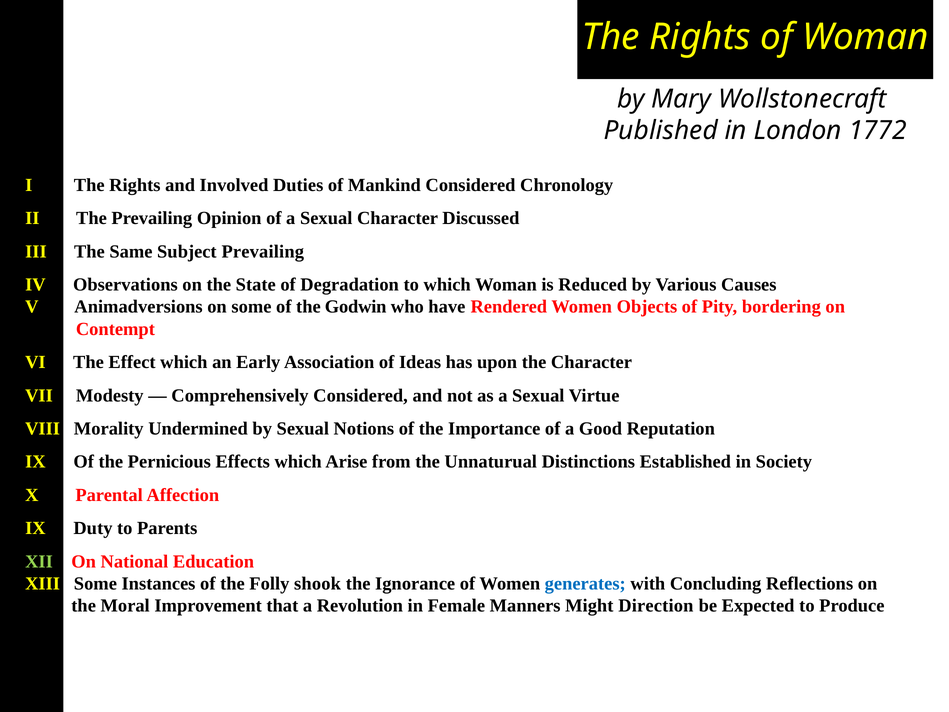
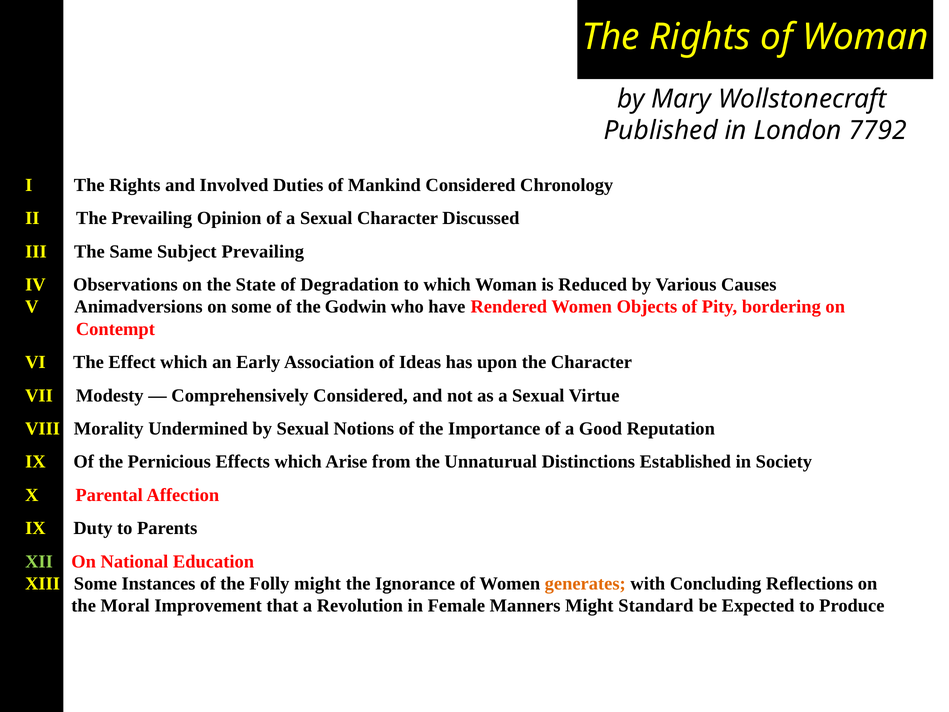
1772: 1772 -> 7792 (878, 130)
Folly shook: shook -> might (318, 584)
generates colour: blue -> orange (585, 584)
Direction: Direction -> Standard (656, 606)
